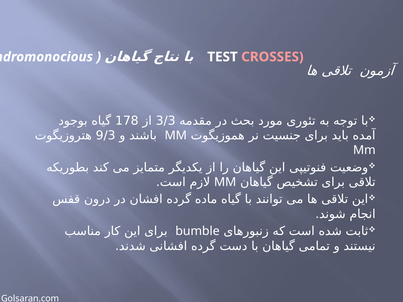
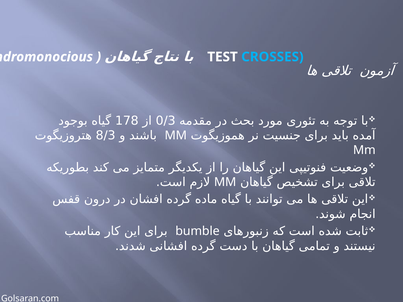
CROSSES colour: pink -> light blue (272, 57)
3/3: 3/3 -> 0/3 (166, 121)
9/3: 9/3 -> 8/3 (106, 135)
